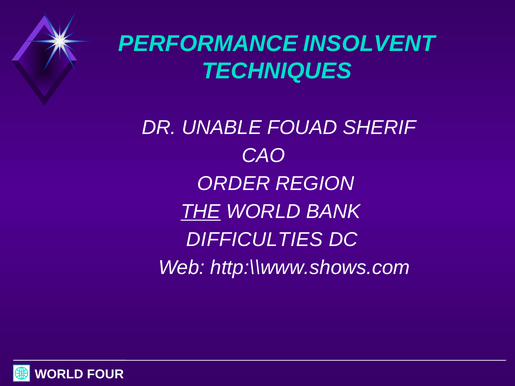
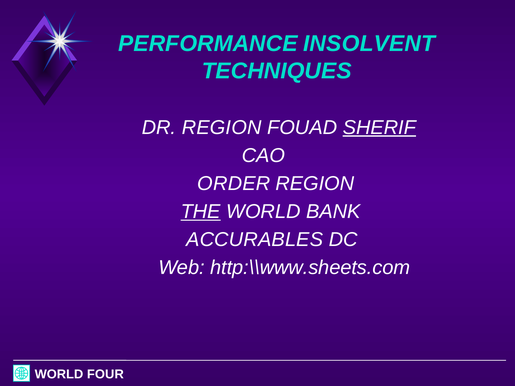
DR UNABLE: UNABLE -> REGION (222, 127)
SHERIF underline: none -> present (379, 127)
DIFFICULTIES: DIFFICULTIES -> ACCURABLES (255, 240)
http:\\www.shows.com: http:\\www.shows.com -> http:\\www.sheets.com (310, 268)
